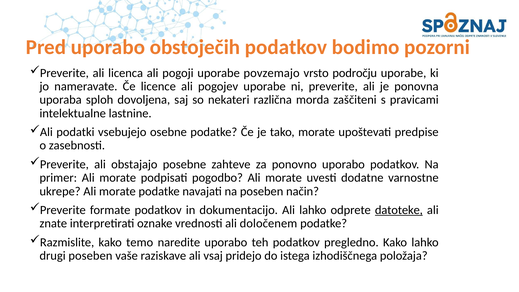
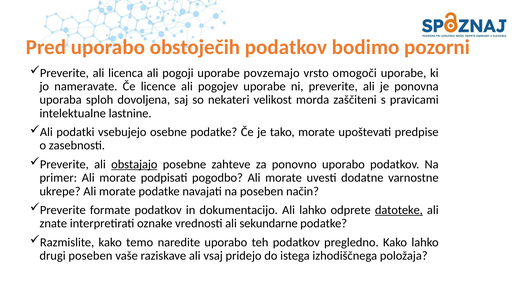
področju: področju -> omogoči (355, 73)
različna: različna -> velikost (273, 100)
obstajajo underline: none -> present (134, 164)
določenem: določenem -> sekundarne (269, 223)
